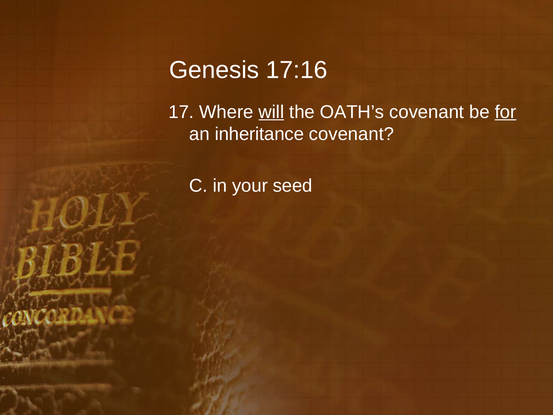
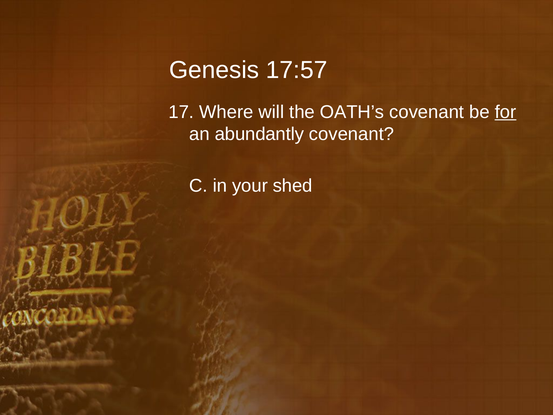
17:16: 17:16 -> 17:57 (297, 70)
will underline: present -> none (271, 112)
inheritance: inheritance -> abundantly (259, 134)
seed: seed -> shed (293, 186)
